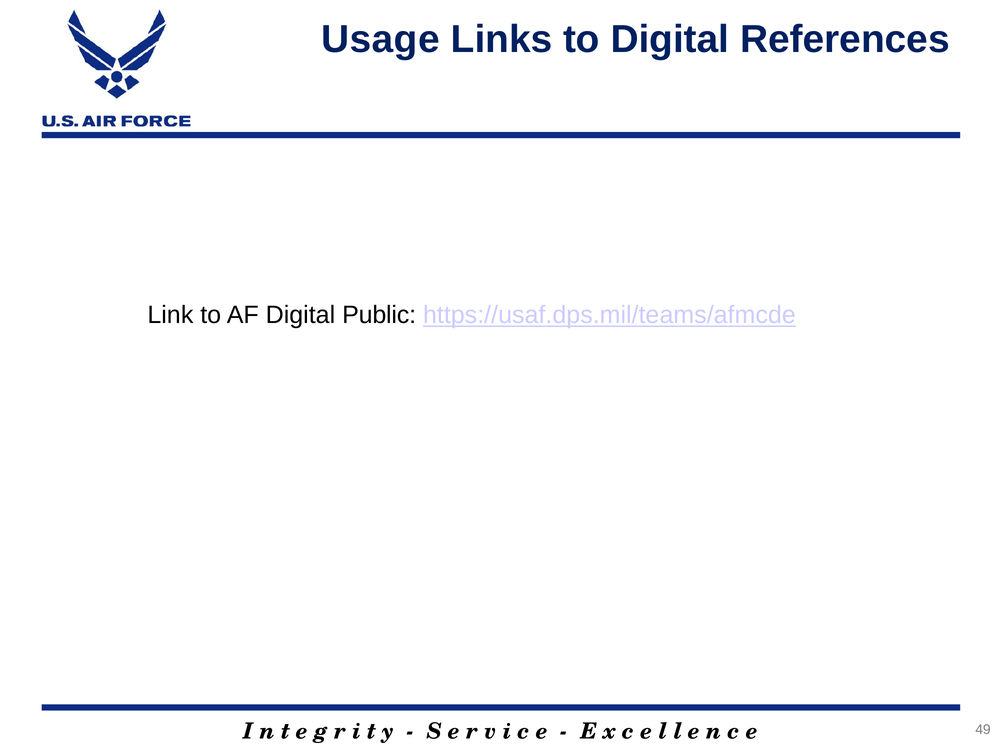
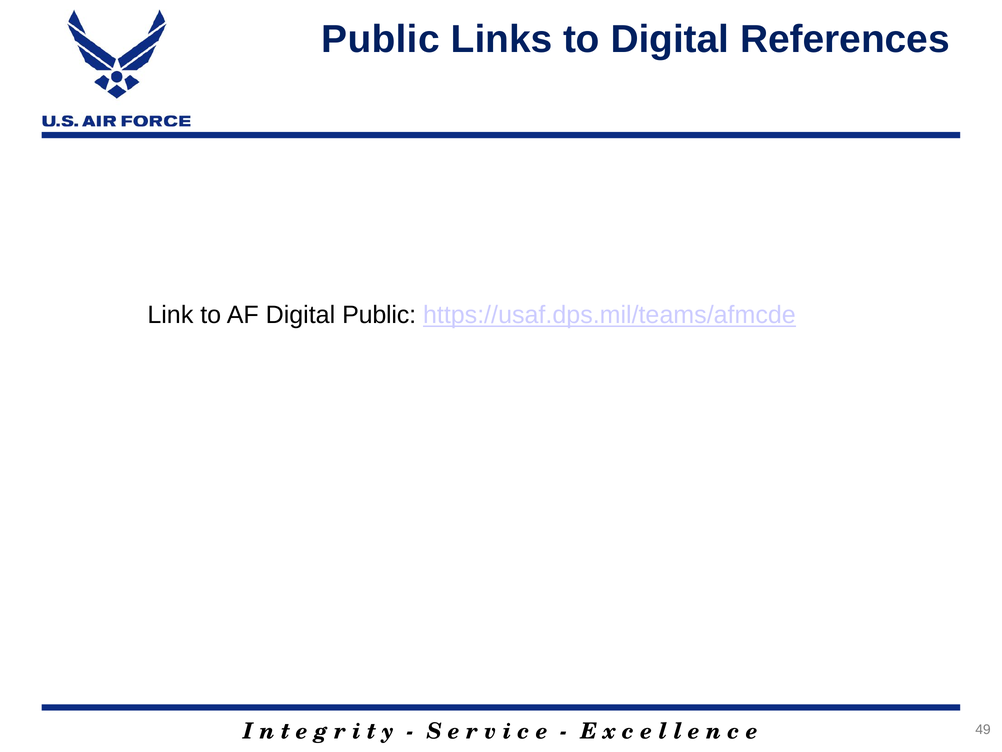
Usage: Usage -> Public (381, 40)
